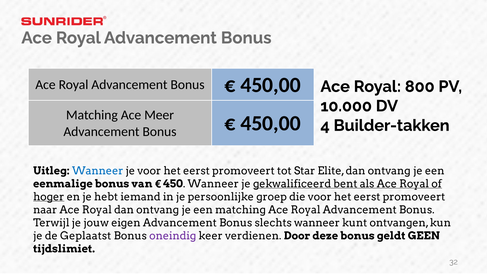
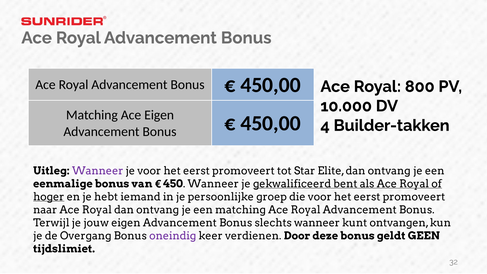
Ace Meer: Meer -> Eigen (159, 115)
Wanneer colour: blue -> purple (98, 171)
Geplaatst: Geplaatst -> Overgang (86, 236)
